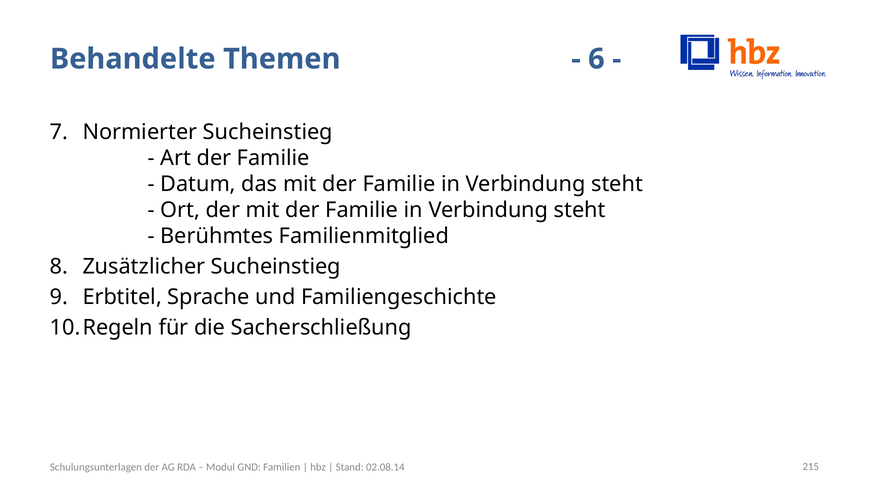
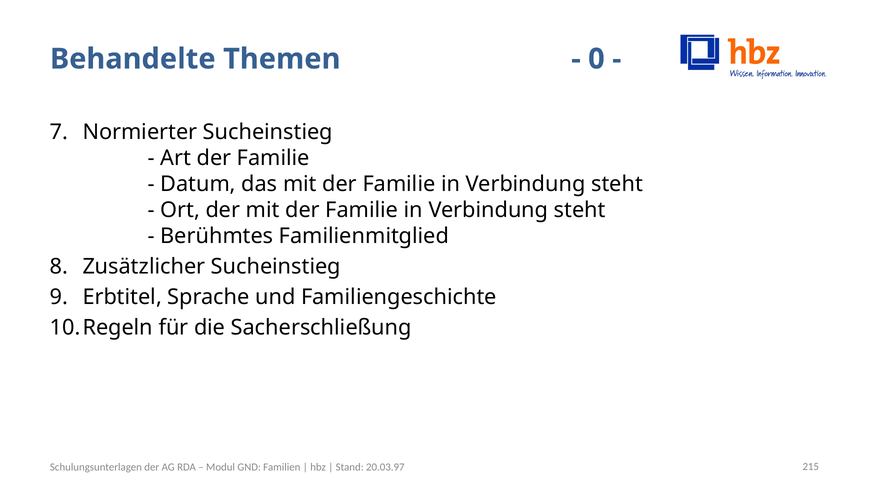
6: 6 -> 0 (596, 59)
02.08.14: 02.08.14 -> 20.03.97 (385, 467)
